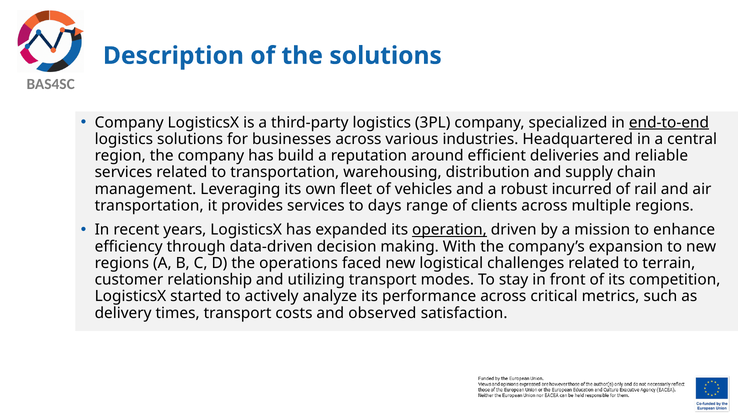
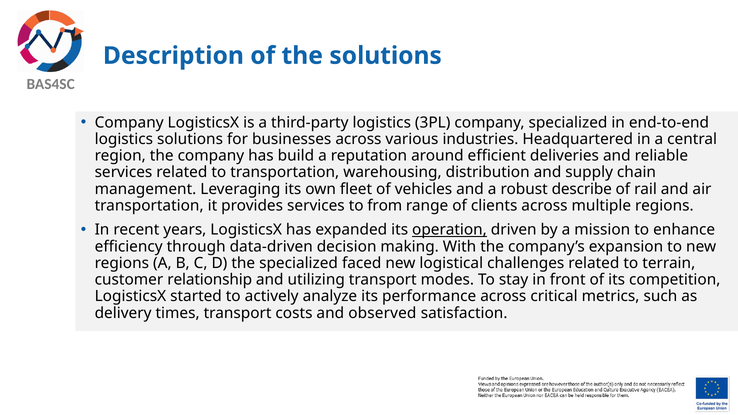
end-to-end underline: present -> none (669, 123)
incurred: incurred -> describe (582, 189)
days: days -> from (385, 206)
the operations: operations -> specialized (299, 263)
